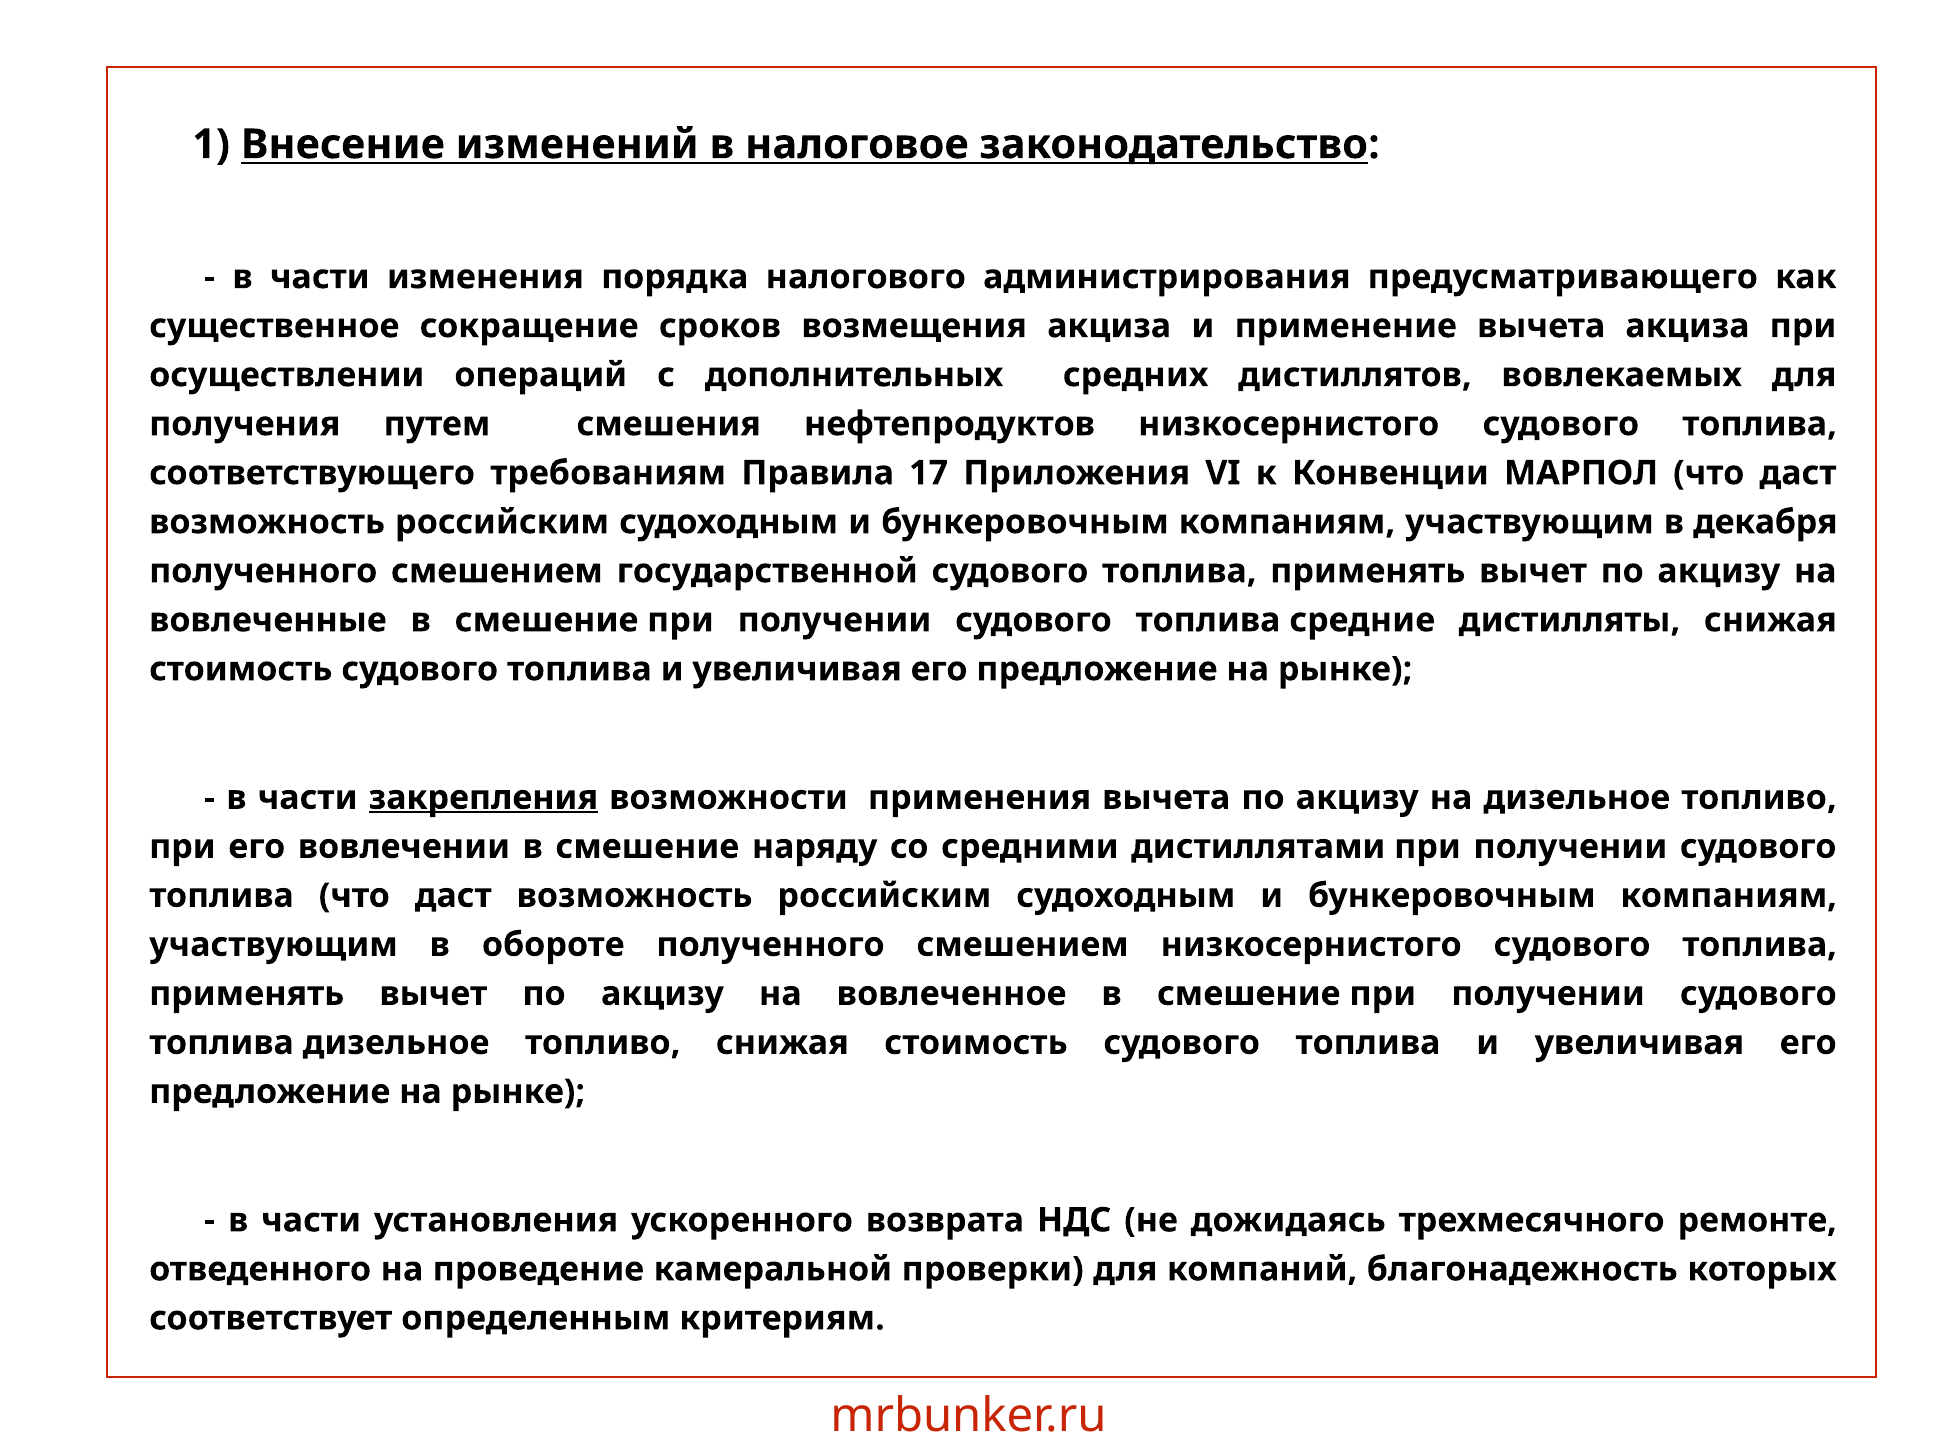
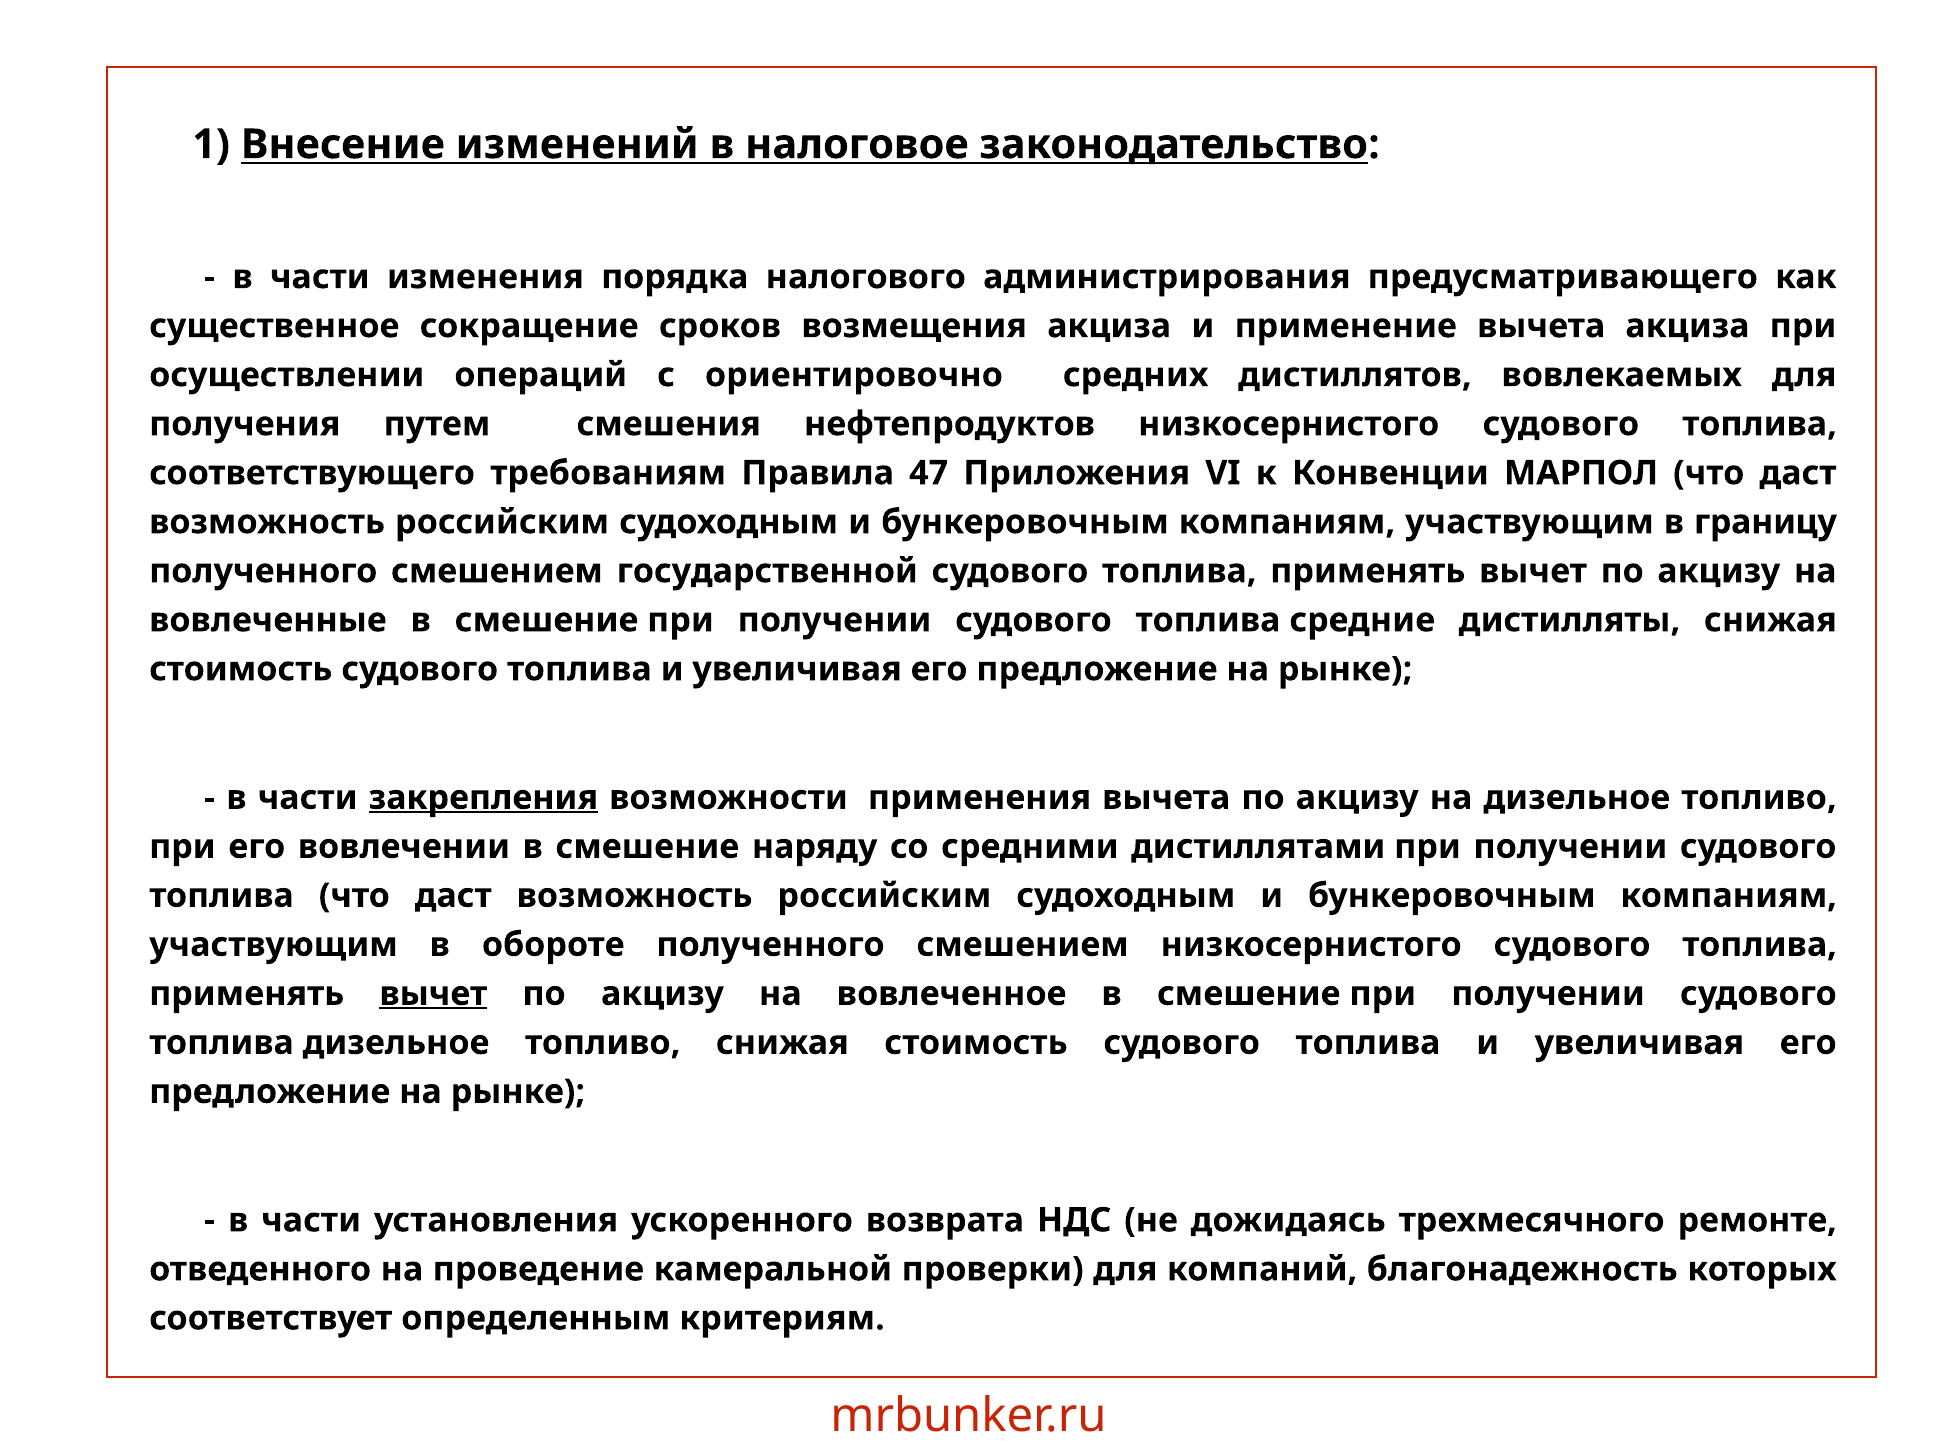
дополнительных: дополнительных -> ориентировочно (854, 375)
17: 17 -> 47 (929, 473)
декабря: декабря -> границу (1765, 522)
вычет underline: none -> present (433, 994)
